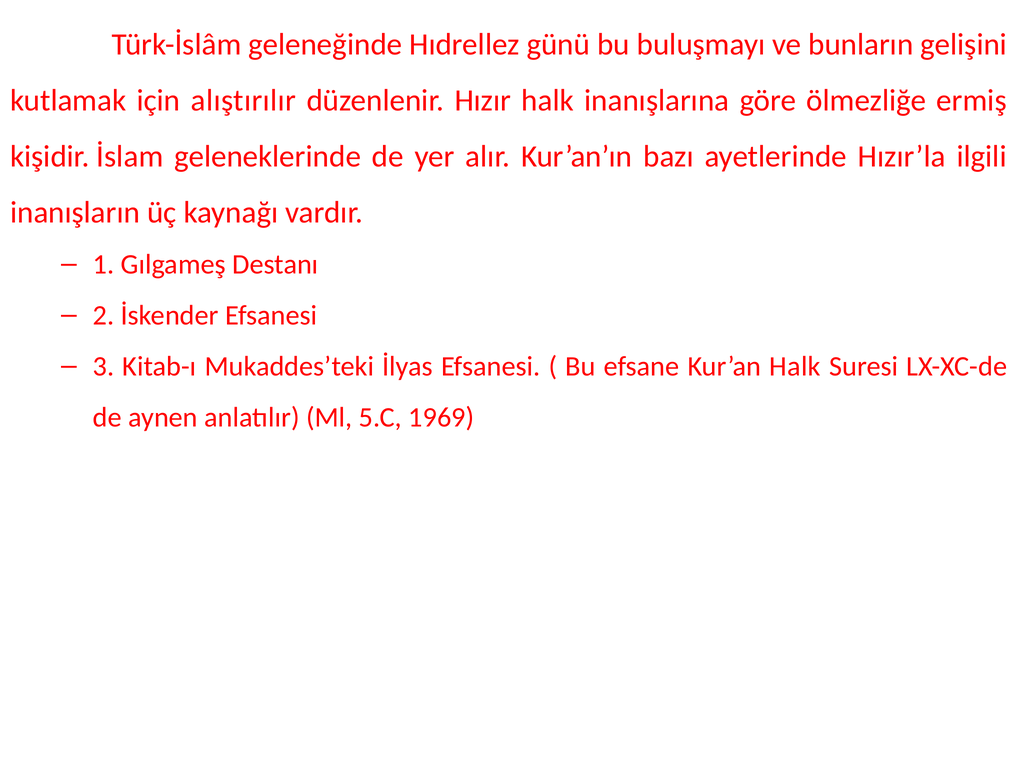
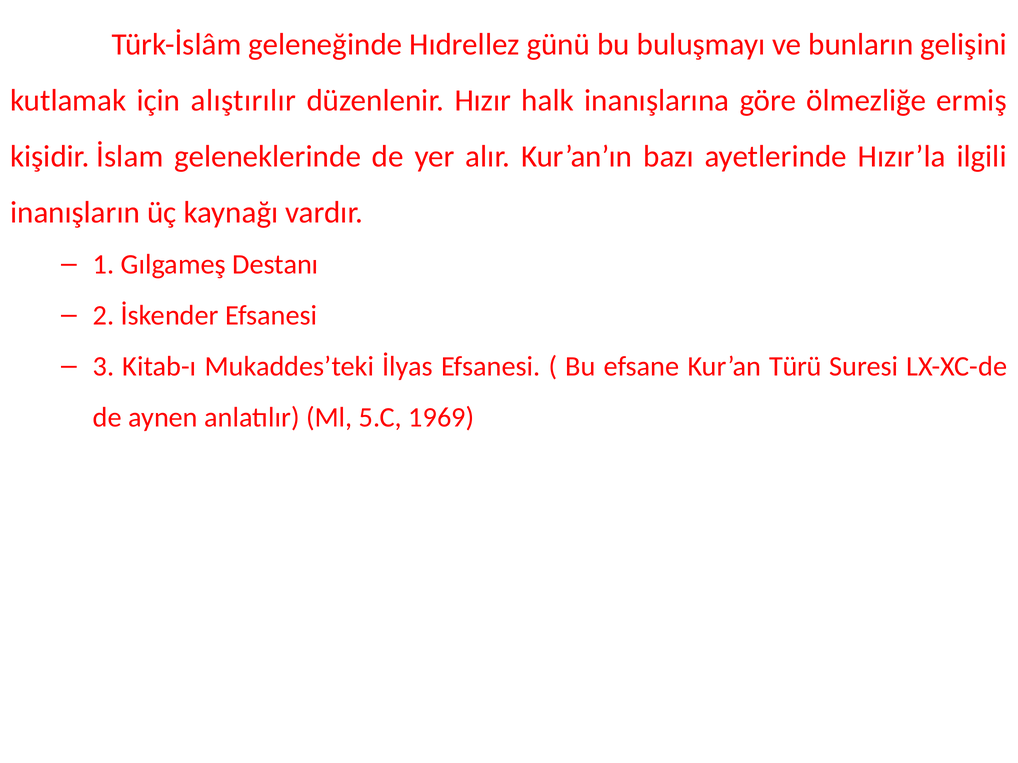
Kur’an Halk: Halk -> Türü (795, 367)
